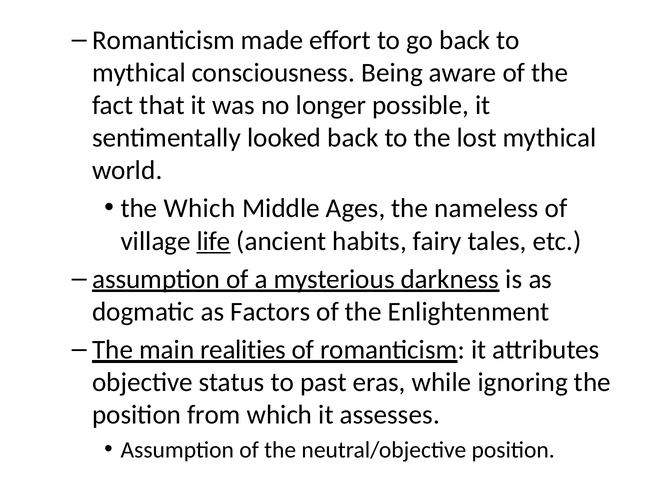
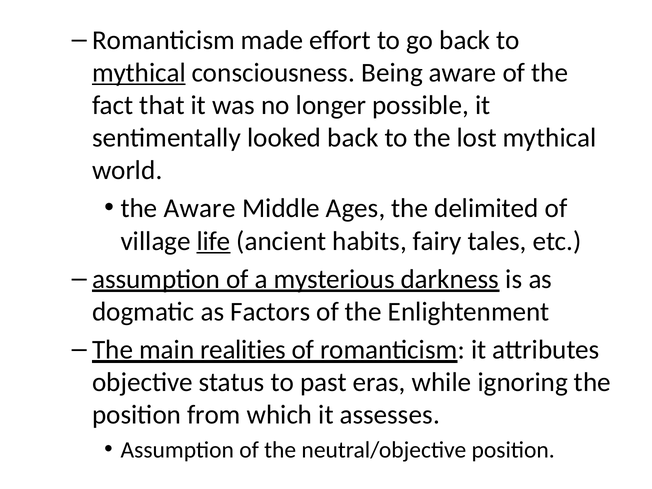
mythical underline: none -> present (139, 73)
the Which: Which -> Aware (200, 208)
nameless: nameless -> delimited (486, 208)
